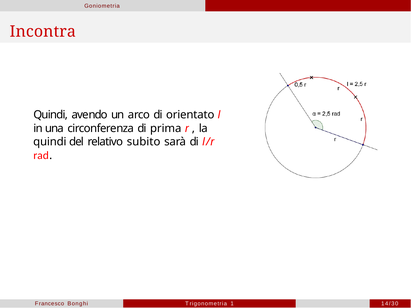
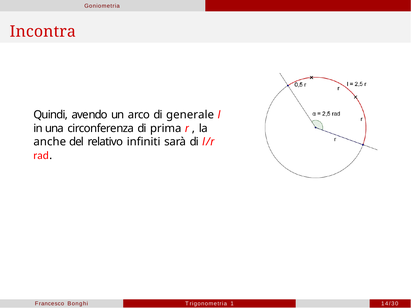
orientato: orientato -> generale (190, 115)
quindi: quindi -> anche (50, 142)
subito: subito -> infiniti (144, 142)
